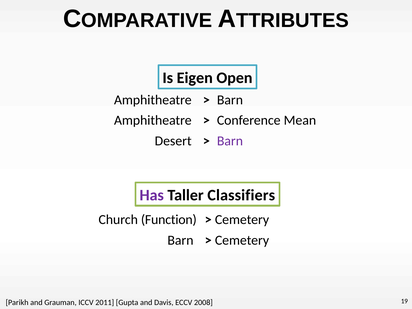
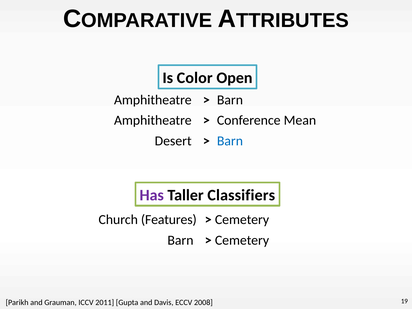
Eigen: Eigen -> Color (195, 78)
Barn colour: purple -> blue (230, 141)
Function: Function -> Features (169, 220)
